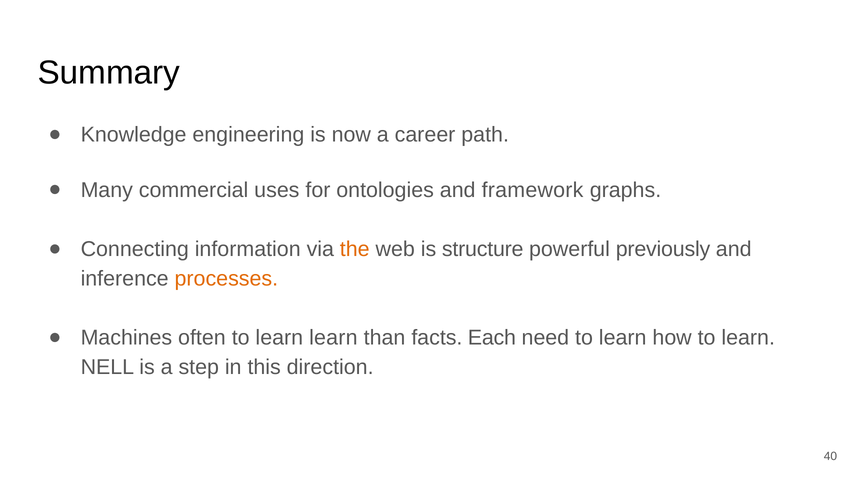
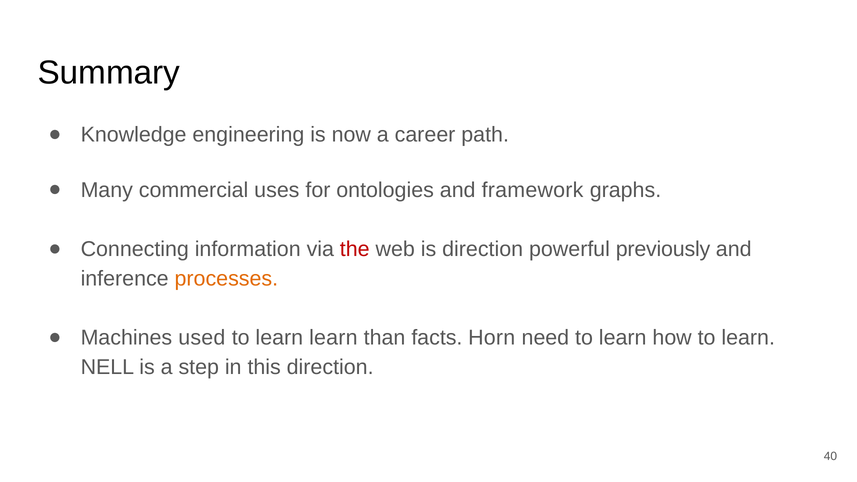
the colour: orange -> red (355, 249)
is structure: structure -> direction (483, 249)
often: often -> used (202, 338)
Each: Each -> Horn (492, 338)
